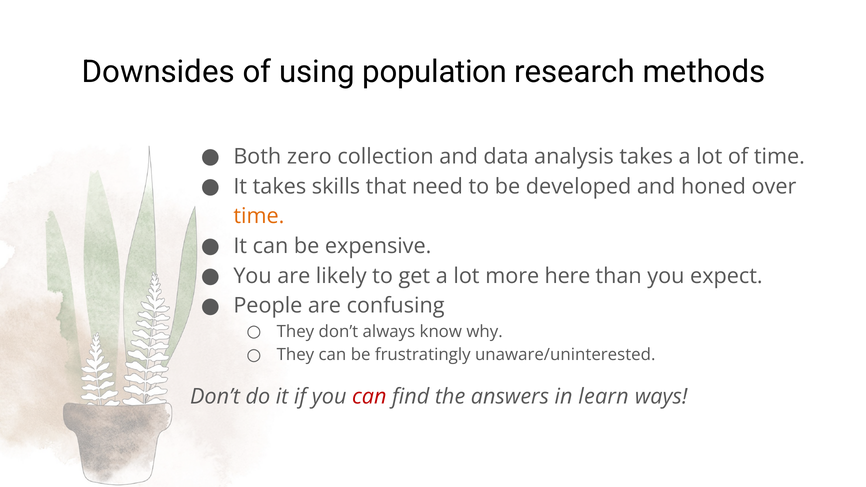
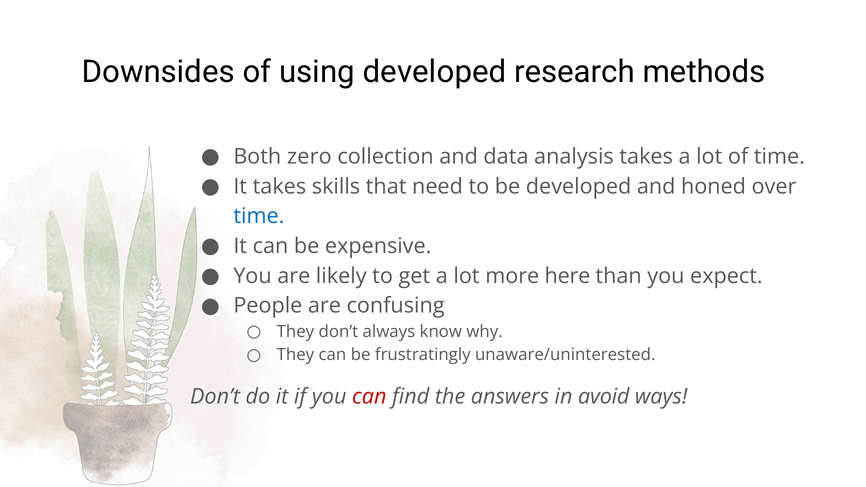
using population: population -> developed (435, 72)
time colour: orange -> blue (259, 216)
learn: learn -> avoid (604, 397)
